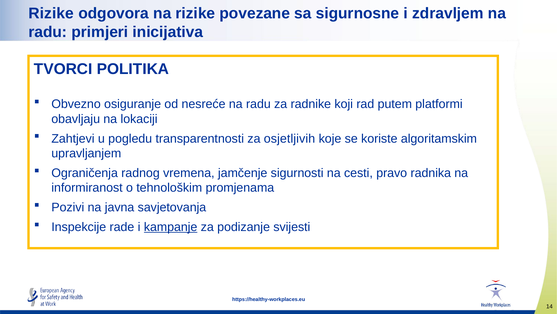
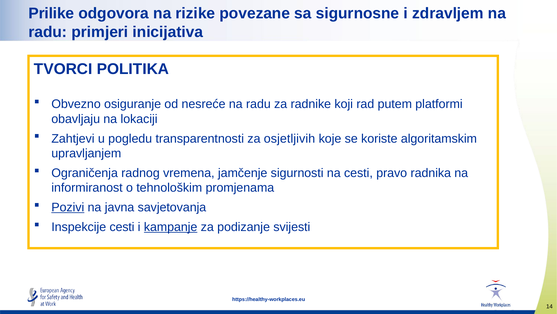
Rizike: Rizike -> Prilike (51, 13)
Pozivi underline: none -> present (68, 207)
Inspekcije rade: rade -> cesti (122, 226)
